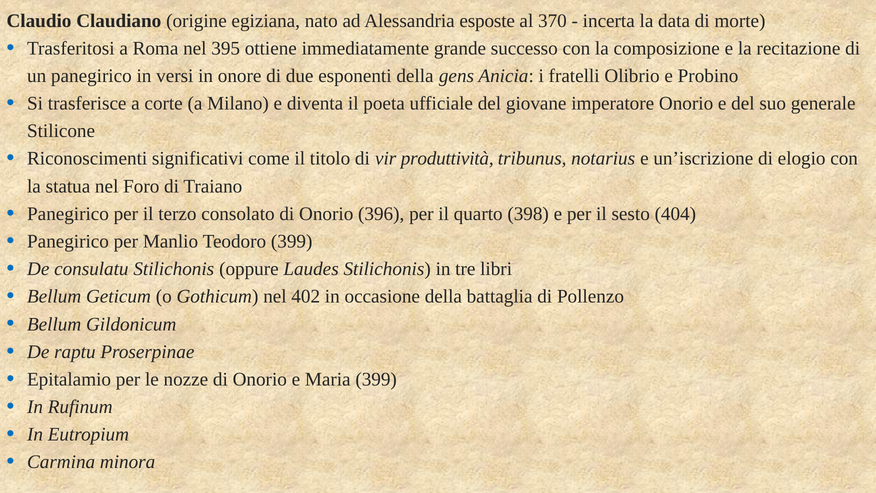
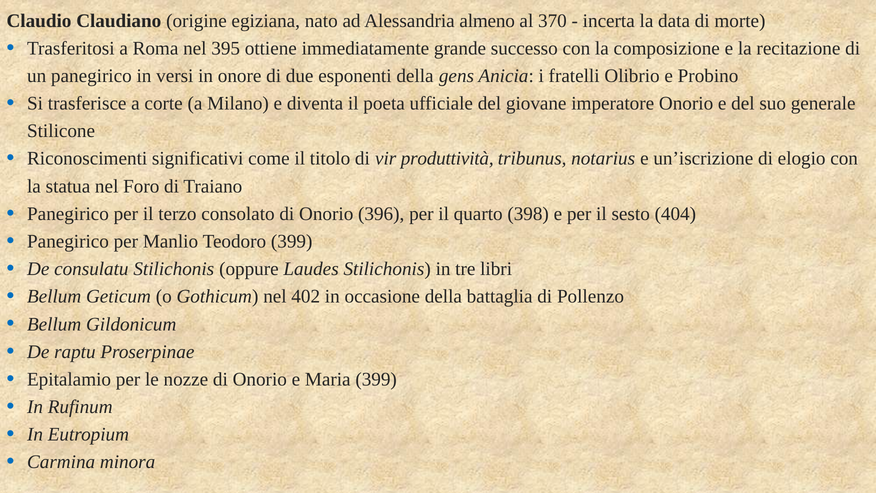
esposte: esposte -> almeno (487, 21)
